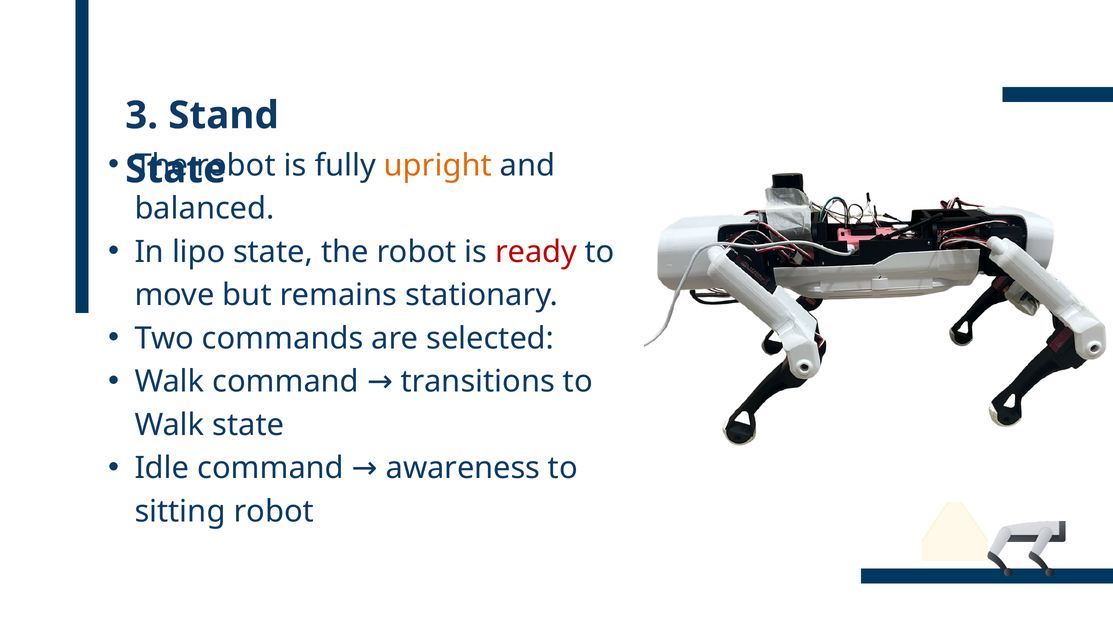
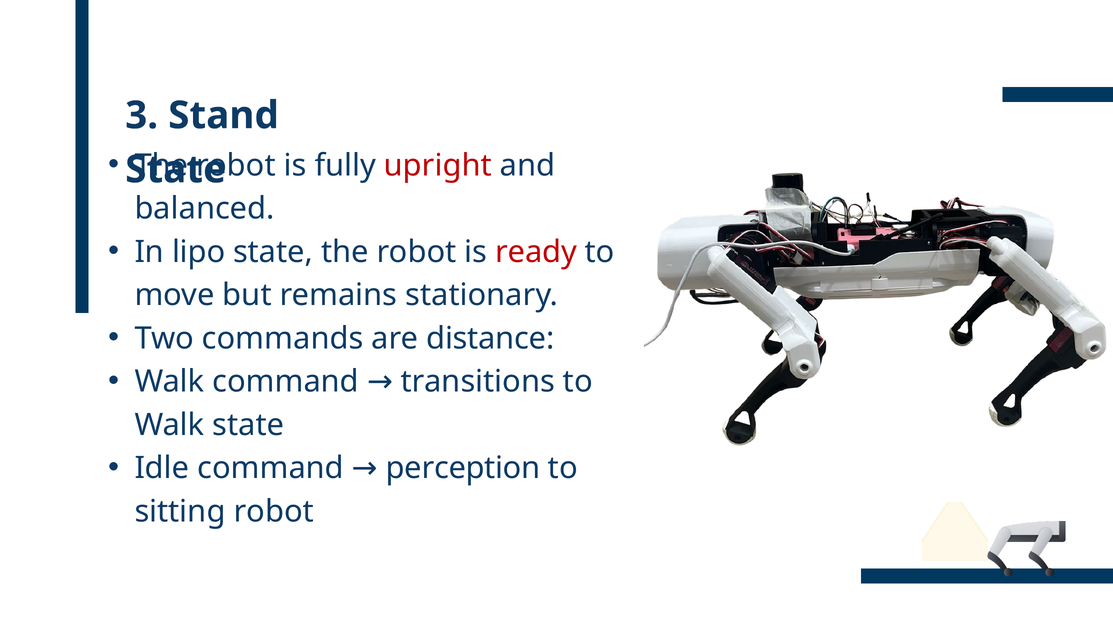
upright colour: orange -> red (438, 165)
selected: selected -> distance (490, 338)
awareness: awareness -> perception (463, 468)
